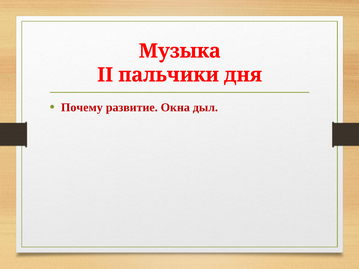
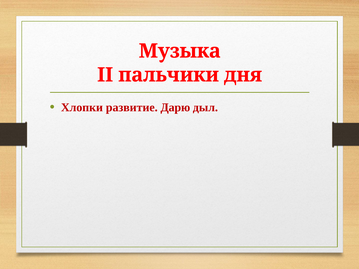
Почему: Почему -> Хлопки (82, 108)
Окна: Окна -> Дарю (175, 108)
